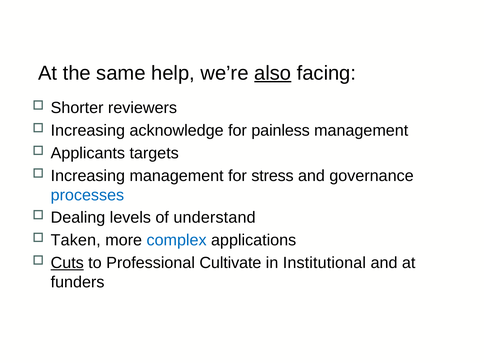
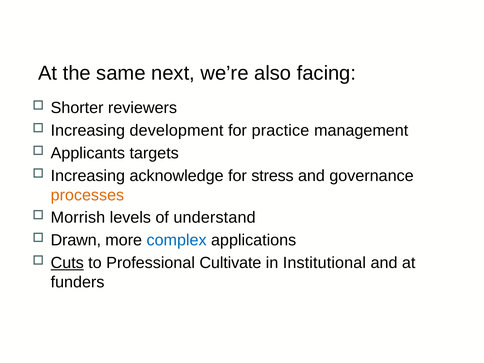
help: help -> next (173, 73)
also underline: present -> none (273, 73)
acknowledge: acknowledge -> development (176, 131)
painless: painless -> practice (280, 131)
Increasing management: management -> acknowledge (177, 176)
processes colour: blue -> orange (87, 195)
Dealing: Dealing -> Morrish (78, 218)
Taken: Taken -> Drawn (76, 240)
